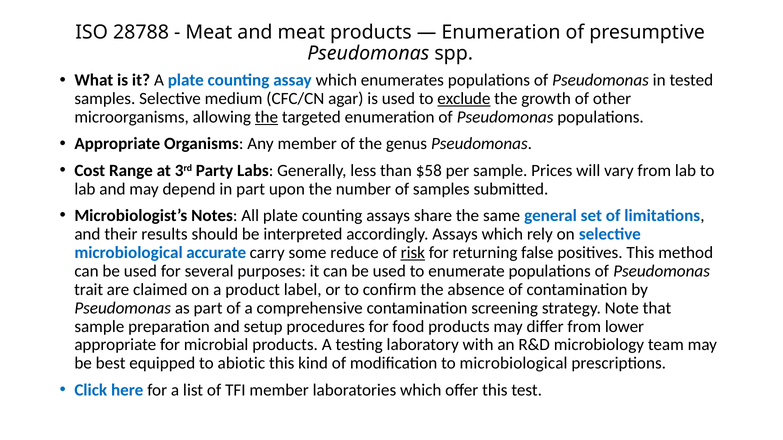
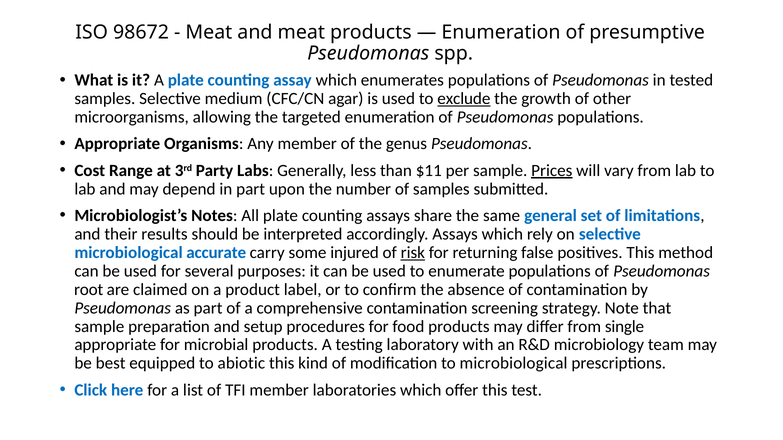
28788: 28788 -> 98672 (141, 32)
the underline: present -> none (266, 117)
$58: $58 -> $11 (429, 171)
Prices underline: none -> present (552, 171)
reduce: reduce -> injured (355, 253)
trait: trait -> root (89, 290)
lower: lower -> single (625, 327)
